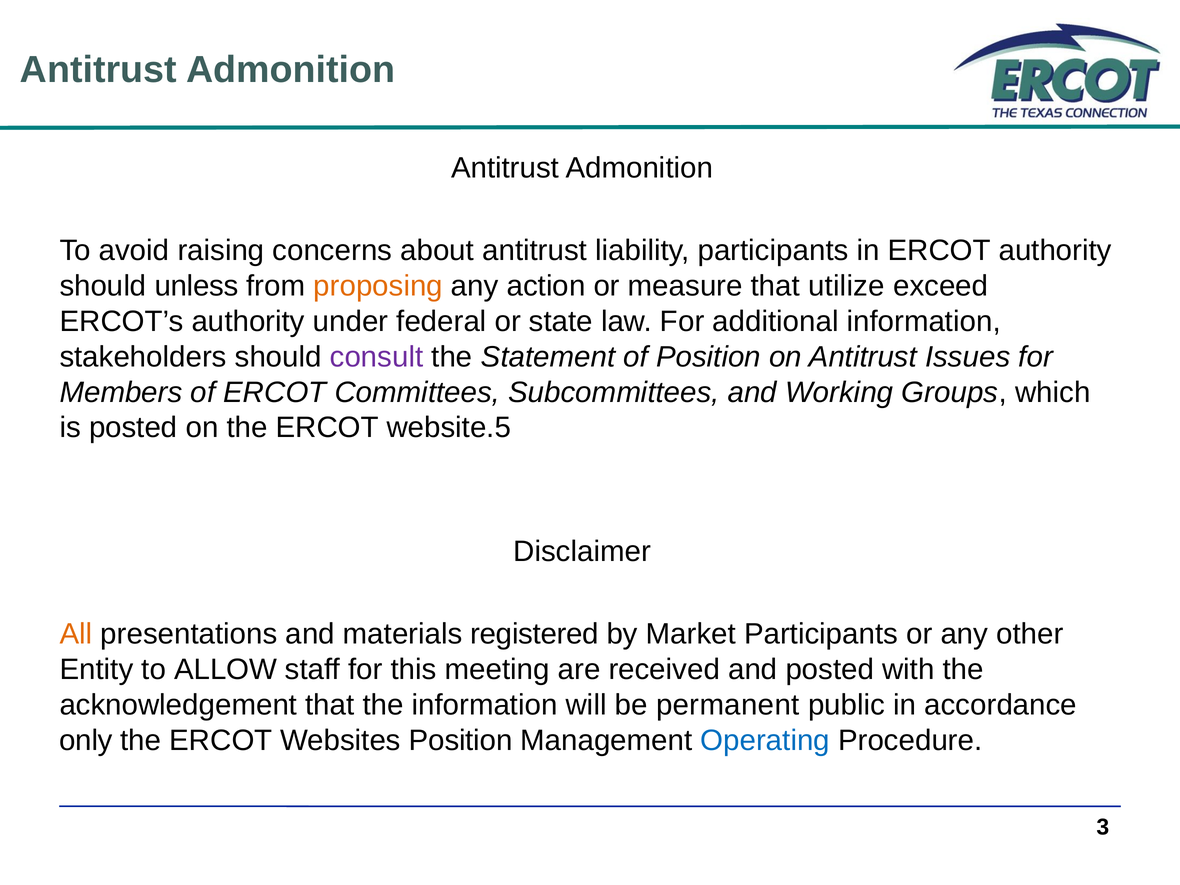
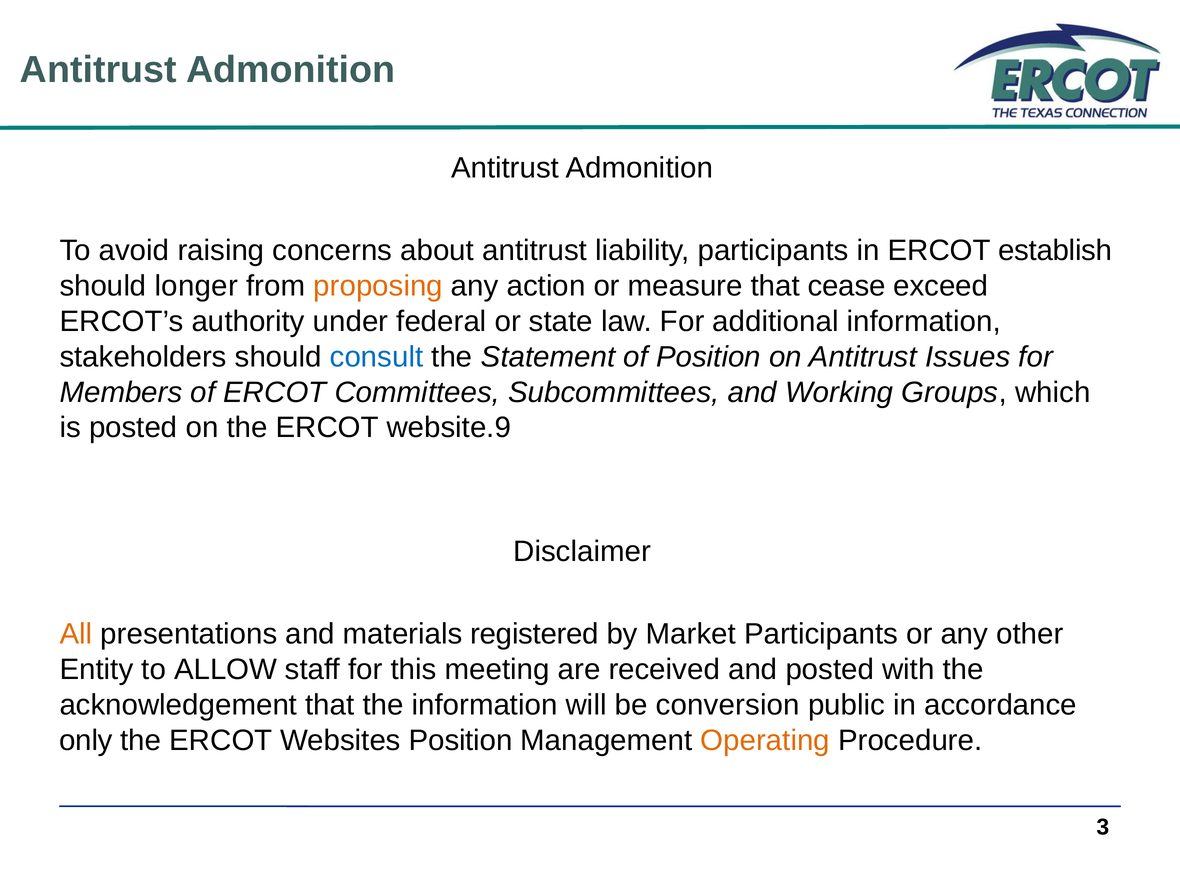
ERCOT authority: authority -> establish (1055, 251)
unless: unless -> longer (196, 286)
utilize: utilize -> cease (847, 286)
consult colour: purple -> blue (377, 357)
website.5: website.5 -> website.9 (449, 428)
permanent: permanent -> conversion (728, 705)
Operating colour: blue -> orange (765, 740)
